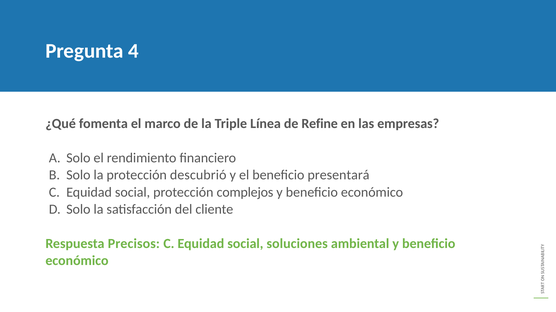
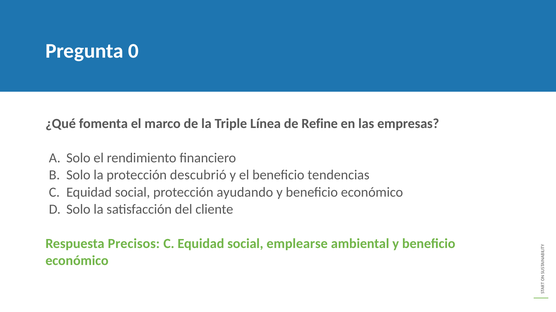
4: 4 -> 0 (133, 51)
presentará: presentará -> tendencias (338, 175)
complejos: complejos -> ayudando (245, 193)
soluciones: soluciones -> emplearse (297, 244)
